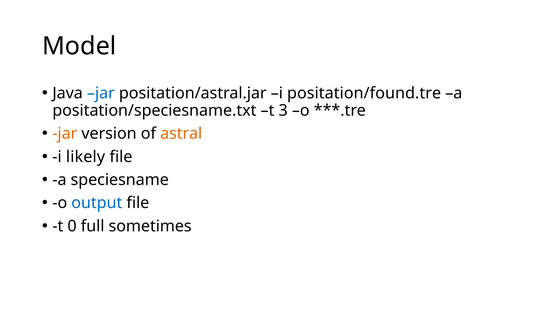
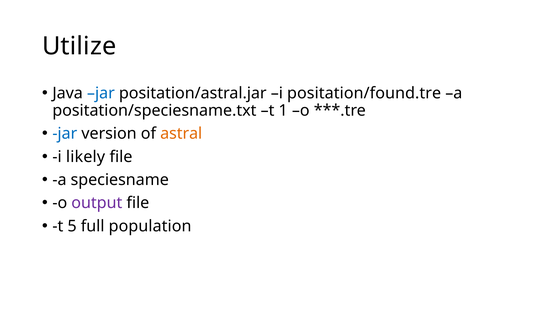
Model: Model -> Utilize (79, 46)
3: 3 -> 1 (283, 111)
jar colour: orange -> blue (65, 134)
output colour: blue -> purple (97, 203)
0: 0 -> 5 (72, 226)
sometimes: sometimes -> population (150, 226)
